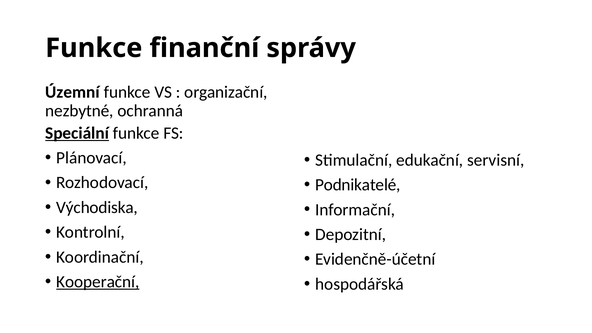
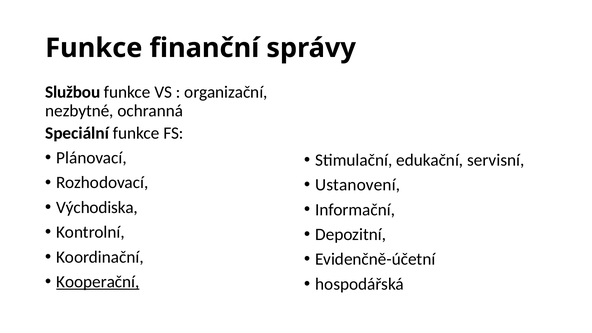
Územní: Územní -> Službou (73, 92)
Speciální underline: present -> none (77, 133)
Podnikatelé: Podnikatelé -> Ustanovení (358, 185)
